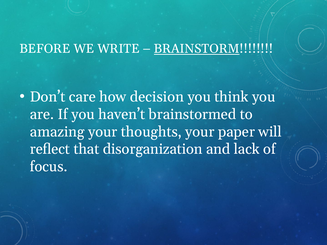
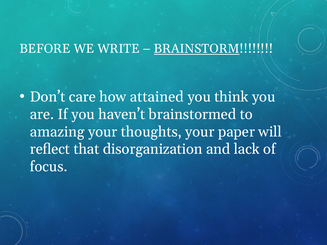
decision: decision -> attained (157, 97)
